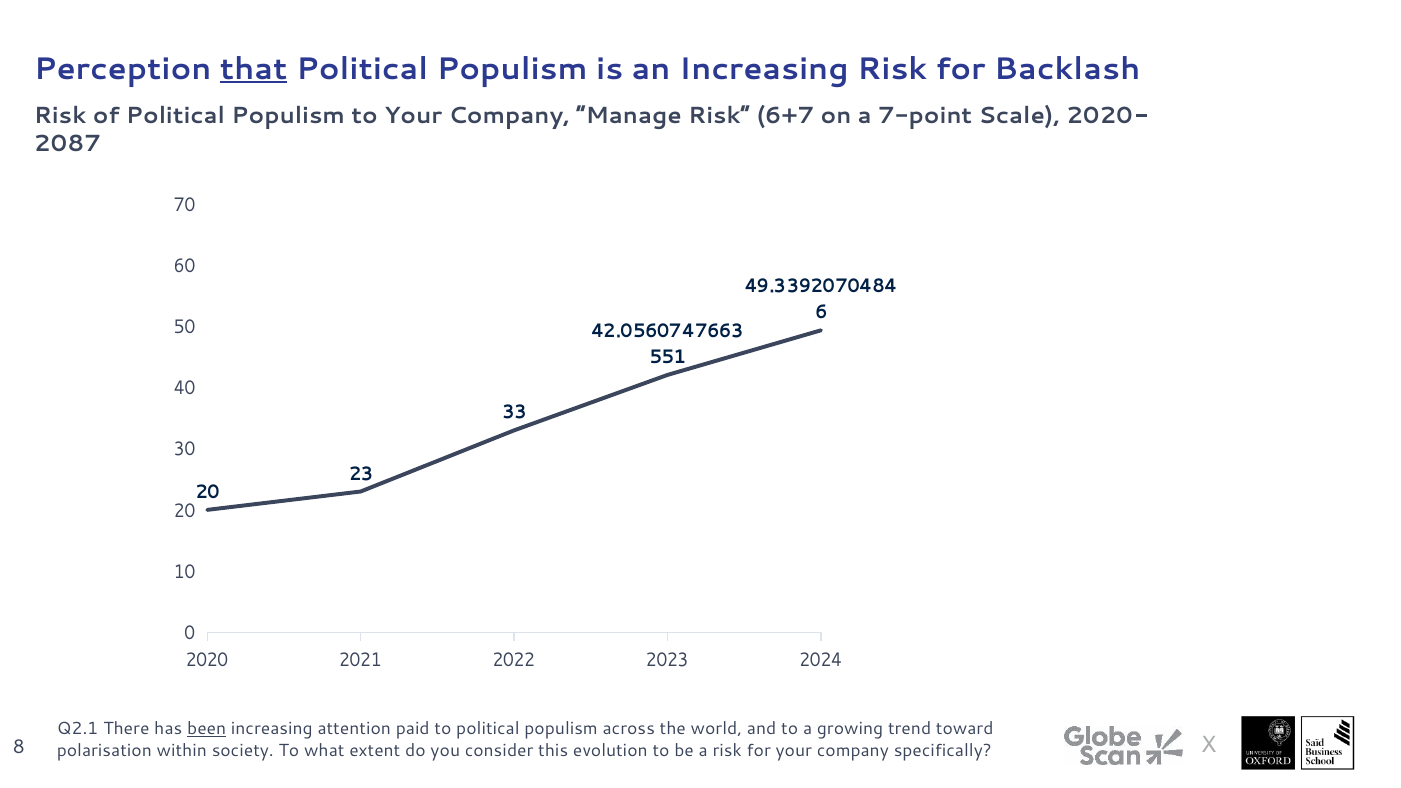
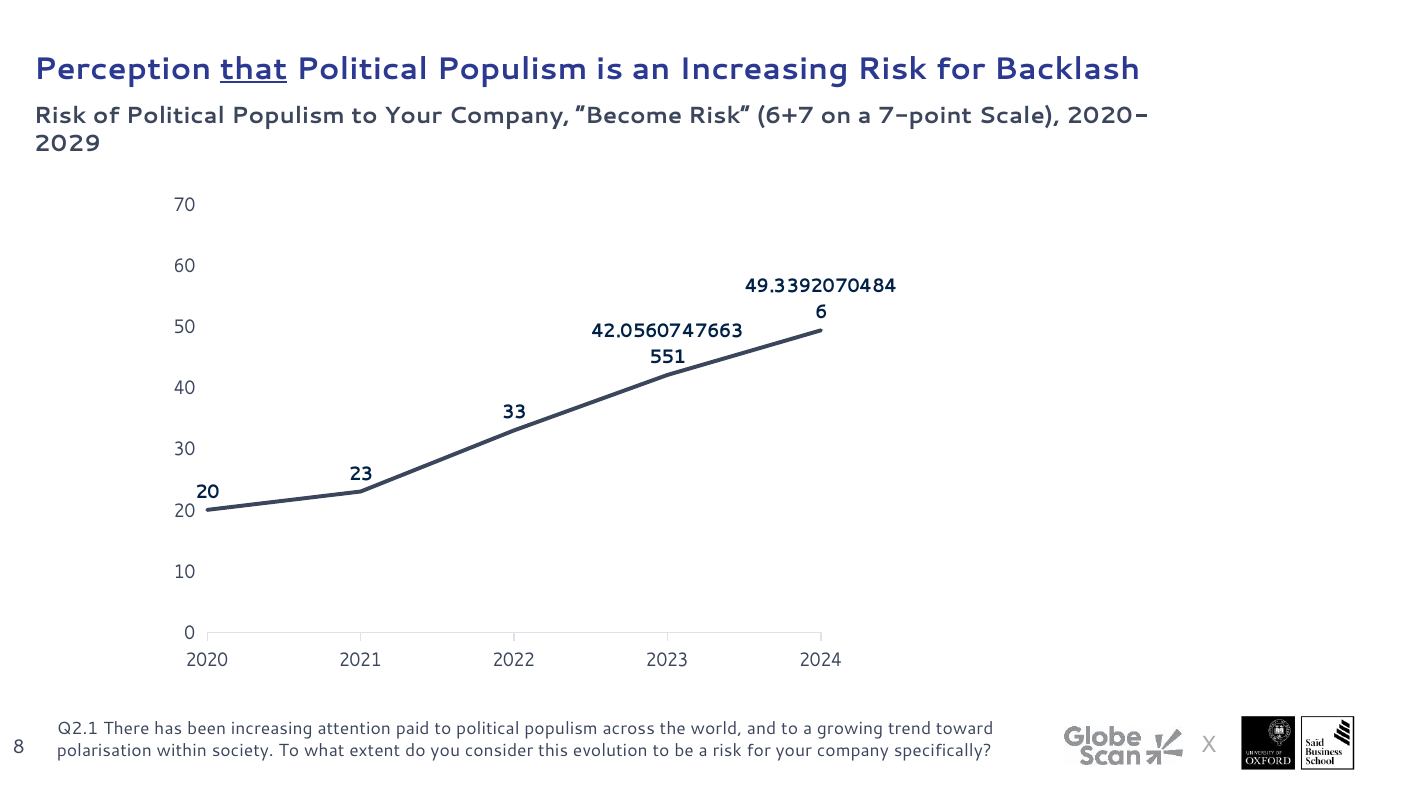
Manage: Manage -> Become (629, 116)
2087: 2087 -> 2029 (67, 144)
been underline: present -> none (207, 729)
